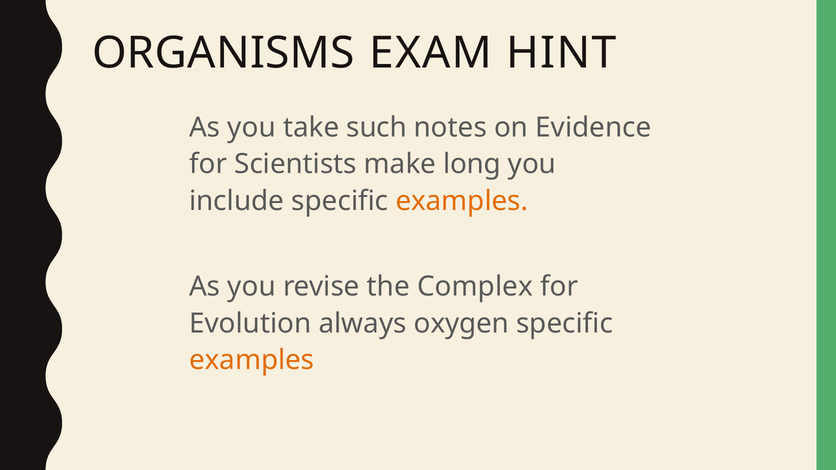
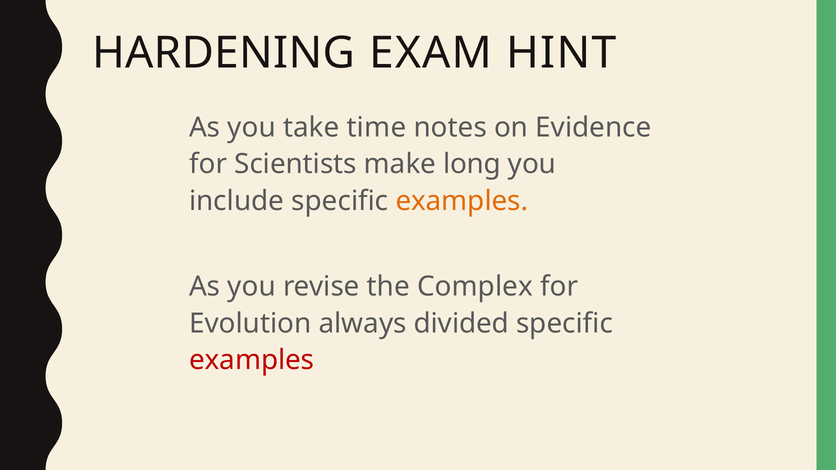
ORGANISMS: ORGANISMS -> HARDENING (223, 53)
such: such -> time (376, 128)
oxygen: oxygen -> divided (461, 324)
examples colour: orange -> red (252, 360)
